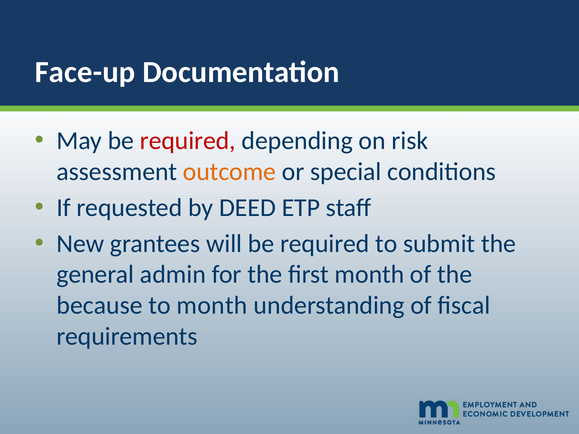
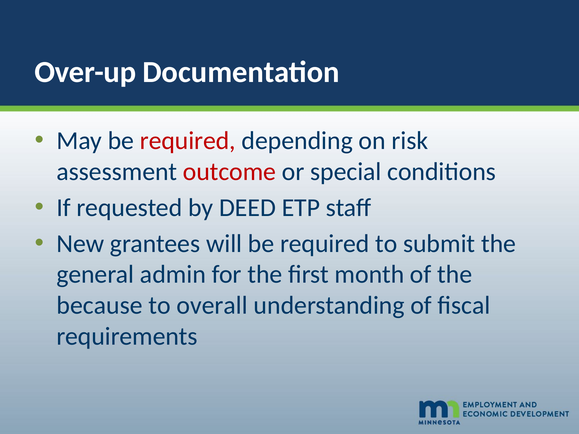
Face-up: Face-up -> Over-up (85, 72)
outcome colour: orange -> red (229, 172)
to month: month -> overall (212, 306)
